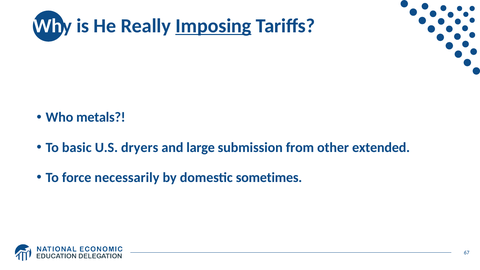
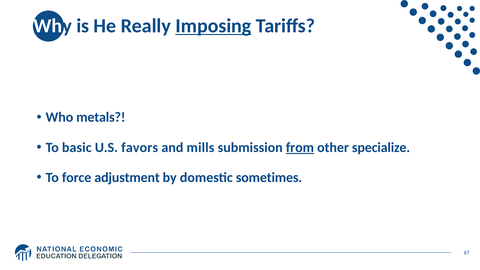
dryers: dryers -> favors (140, 147)
large: large -> mills (200, 147)
from underline: none -> present (300, 147)
extended: extended -> specialize (381, 147)
necessarily: necessarily -> adjustment (127, 178)
